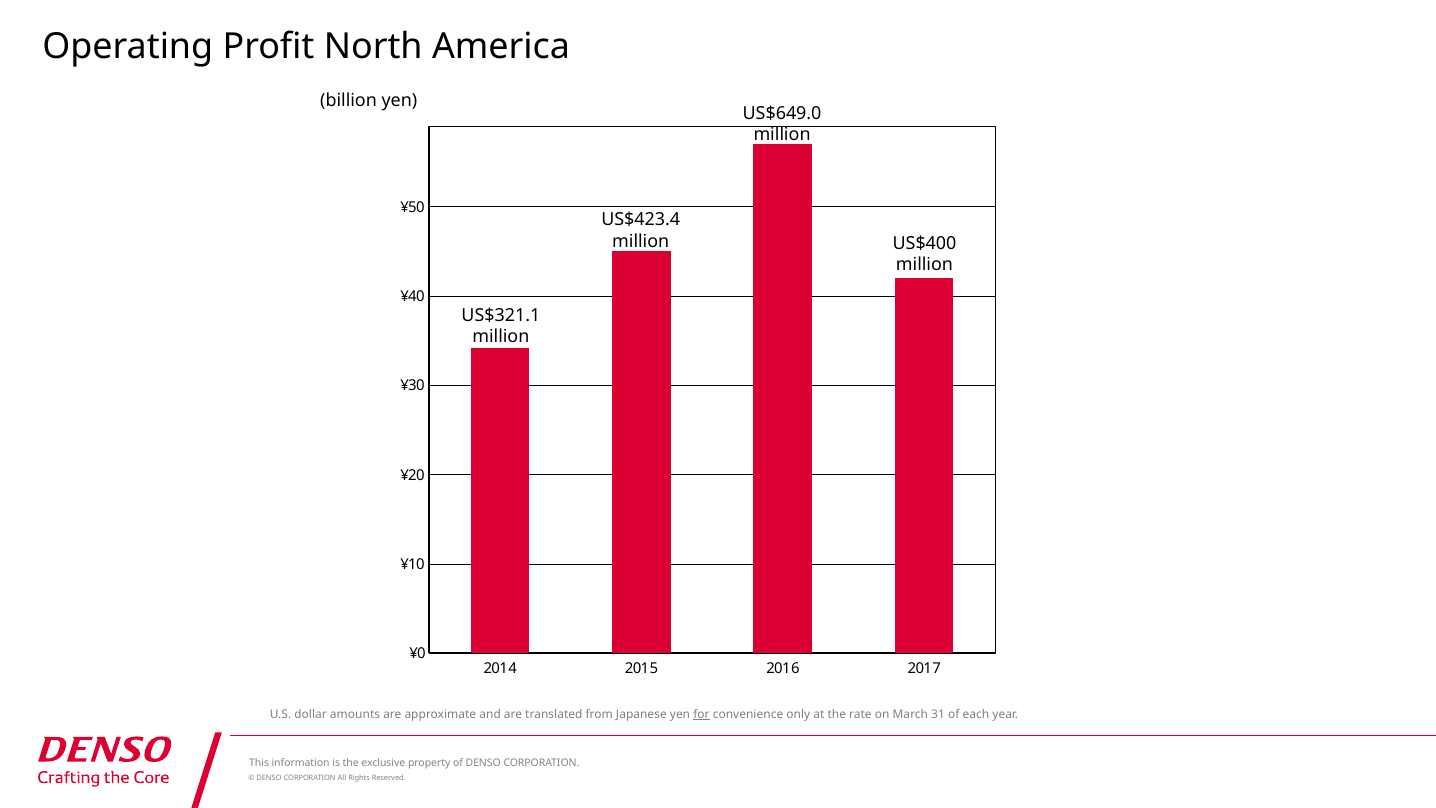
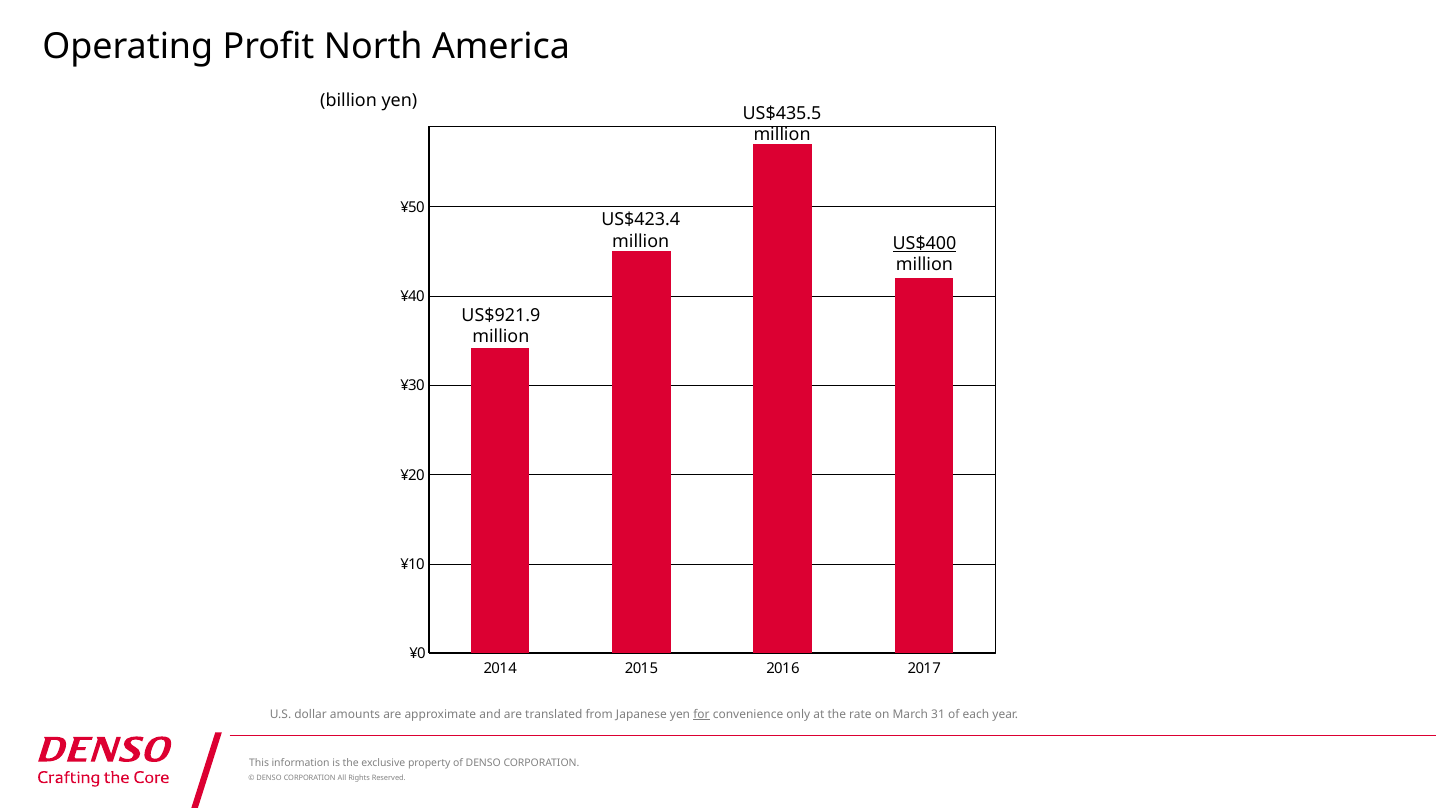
US$649.0: US$649.0 -> US$435.5 (782, 113)
US$400 underline: none -> present (925, 243)
US$321.1: US$321.1 -> US$921.9 (501, 315)
